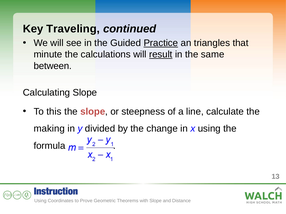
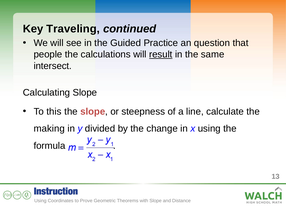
Practice underline: present -> none (161, 43)
triangles: triangles -> question (212, 43)
minute: minute -> people (48, 55)
between: between -> intersect (53, 66)
